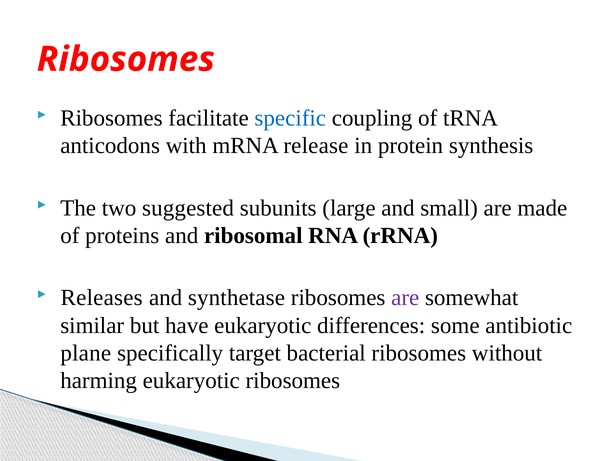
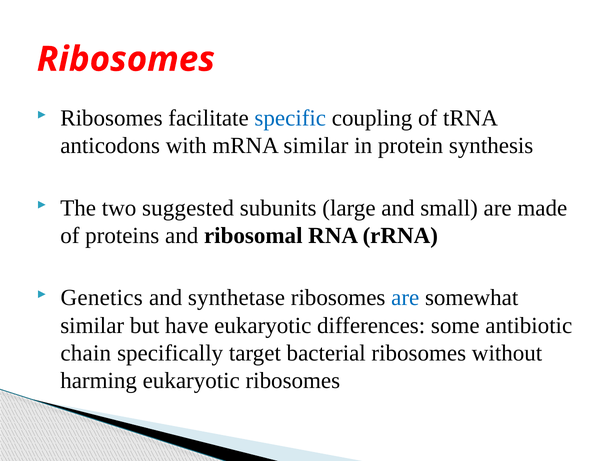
mRNA release: release -> similar (316, 146)
Releases: Releases -> Genetics (102, 297)
are colour: purple -> blue (405, 297)
plane: plane -> chain (86, 353)
